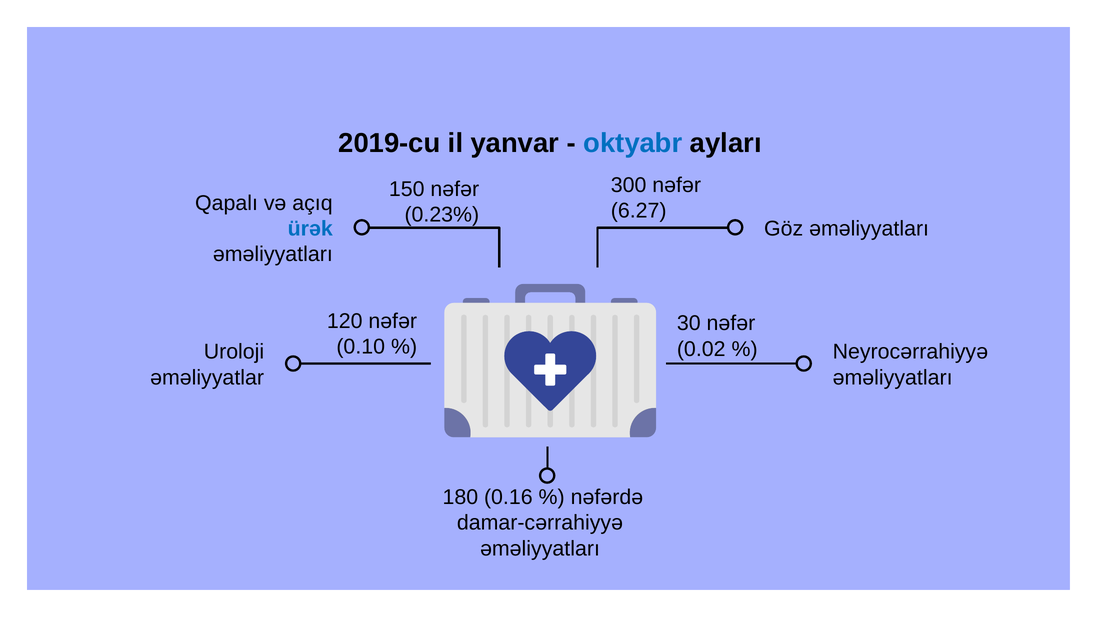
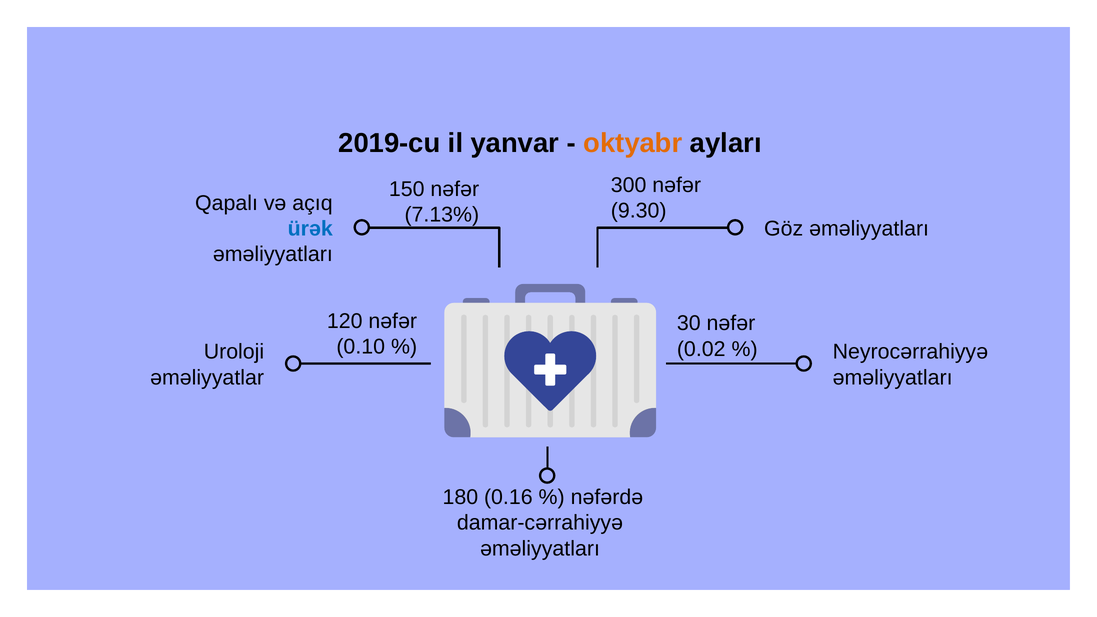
oktyabr colour: blue -> orange (633, 143)
6.27: 6.27 -> 9.30 (639, 211)
0.23%: 0.23% -> 7.13% (442, 215)
